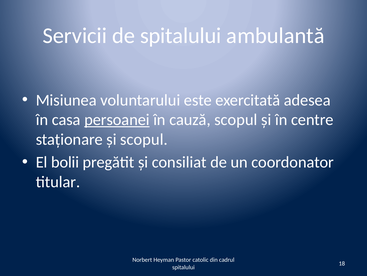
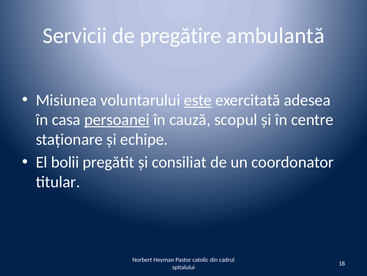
de spitalului: spitalului -> pregătire (181, 36)
este underline: none -> present (198, 100)
și scopul: scopul -> echipe (144, 139)
